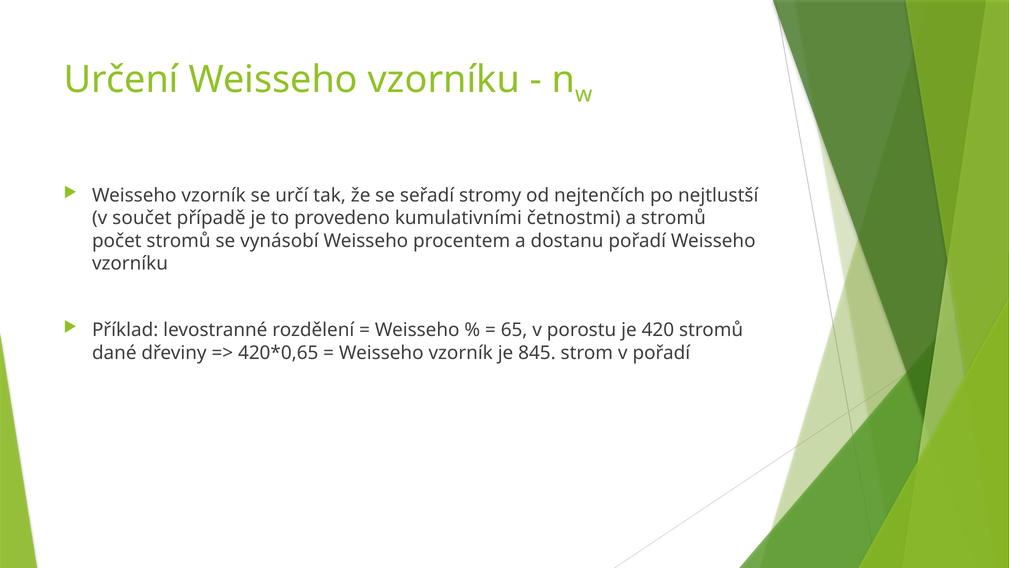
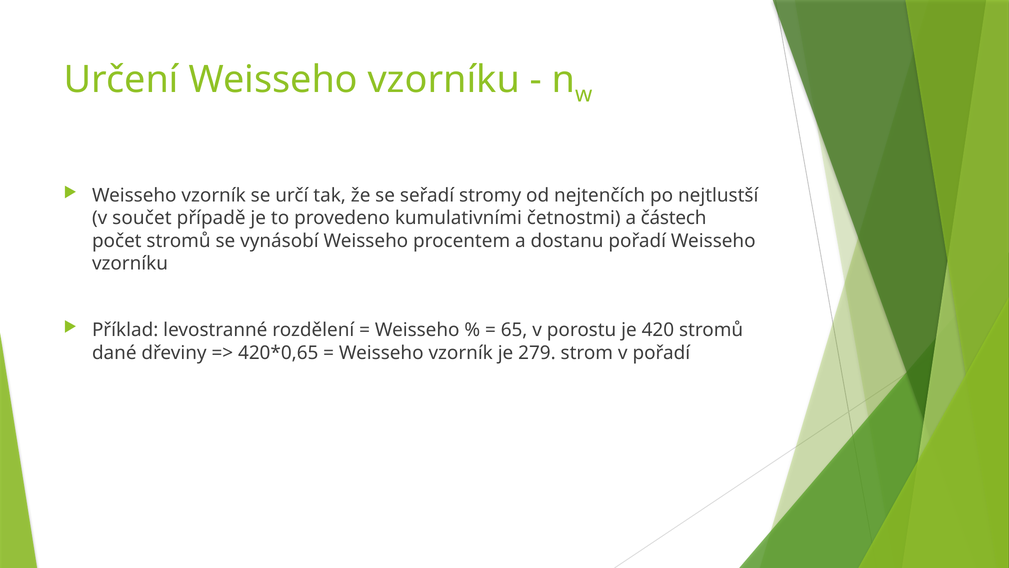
a stromů: stromů -> částech (674, 218)
845: 845 -> 279 (537, 353)
